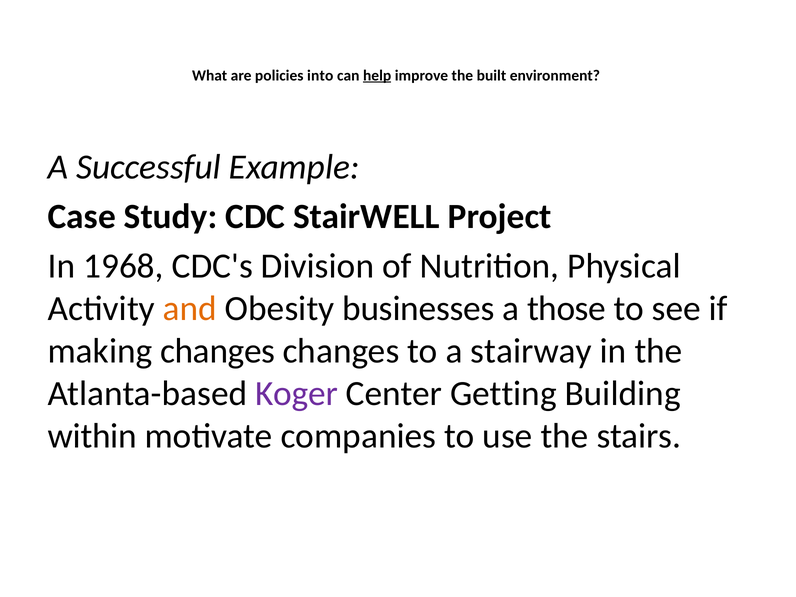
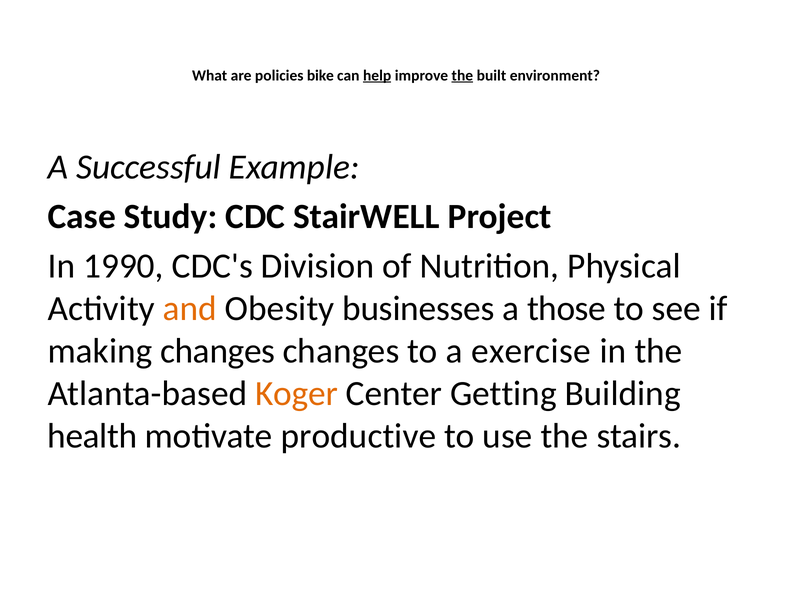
into: into -> bike (320, 75)
the underline: none -> present (462, 75)
1968: 1968 -> 1990 (123, 266)
stairway: stairway -> exercise (531, 351)
Koger colour: purple -> orange (297, 394)
within: within -> health (92, 436)
companies: companies -> productive (358, 436)
